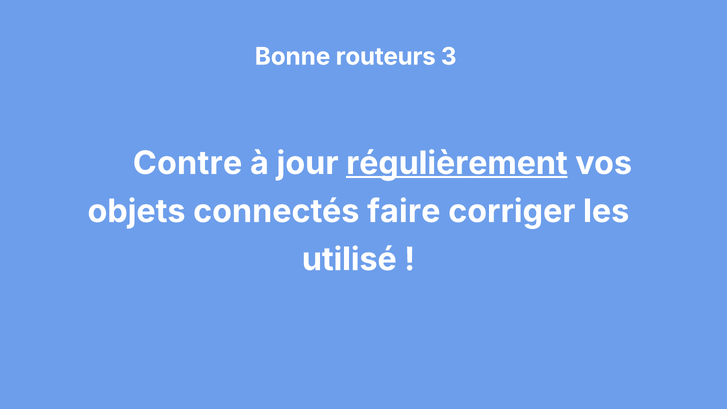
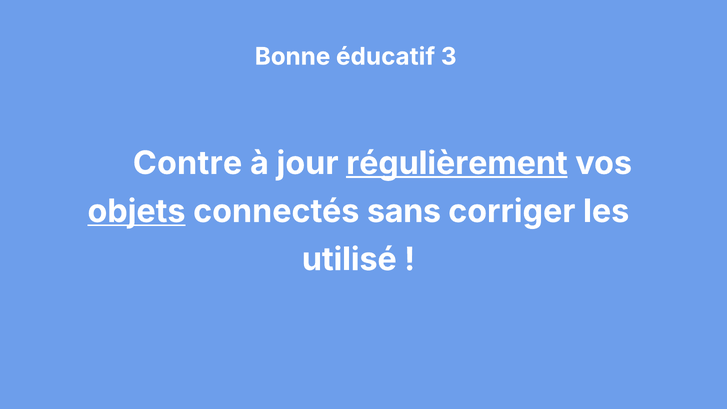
routeurs: routeurs -> éducatif (386, 57)
objets underline: none -> present (136, 211)
faire: faire -> sans (404, 211)
